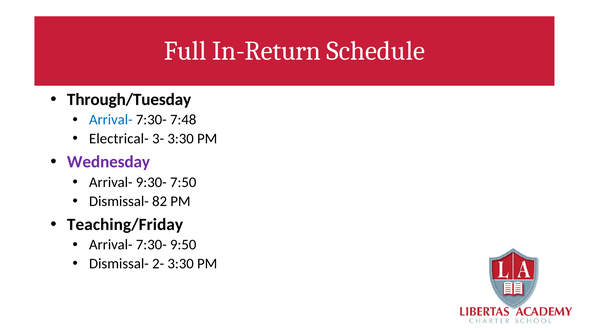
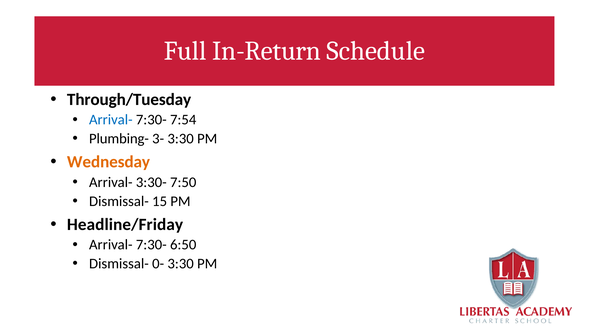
7:48: 7:48 -> 7:54 (183, 120)
Electrical-: Electrical- -> Plumbing- (119, 139)
Wednesday colour: purple -> orange (109, 162)
9:30-: 9:30- -> 3:30- (151, 182)
82: 82 -> 15 (160, 201)
Teaching/Friday: Teaching/Friday -> Headline/Friday (125, 225)
9:50: 9:50 -> 6:50 (183, 245)
2-: 2- -> 0- (158, 264)
